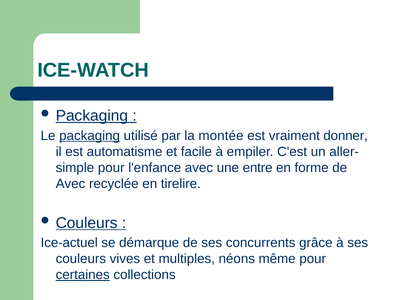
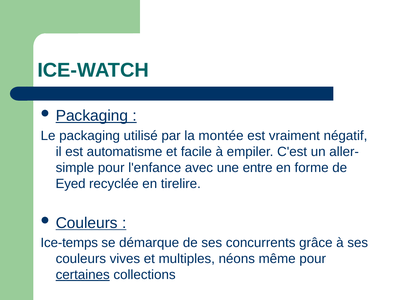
packaging underline: present -> none (90, 136)
donner: donner -> négatif (346, 136)
Avec: Avec -> Eyed (71, 184)
Ice-actuel: Ice-actuel -> Ice-temps (69, 243)
